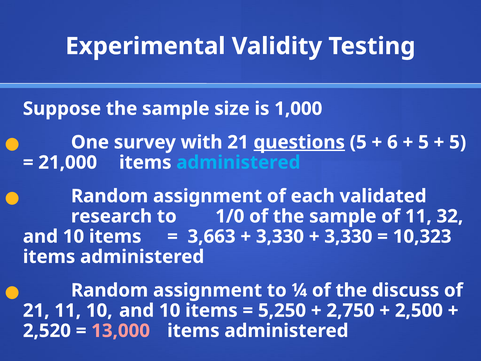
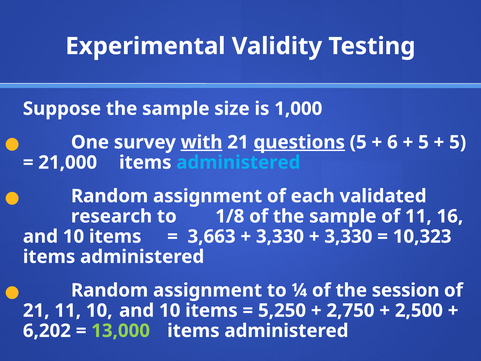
with underline: none -> present (202, 142)
1/0: 1/0 -> 1/8 (230, 216)
32: 32 -> 16 (450, 216)
discuss: discuss -> session (406, 290)
2,520: 2,520 -> 6,202 (47, 331)
13,000 colour: pink -> light green (121, 331)
